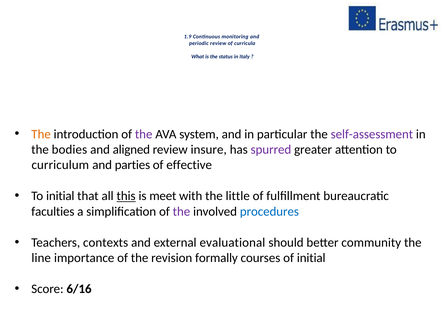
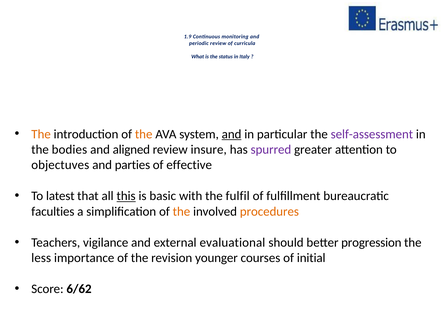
the colour: purple -> orange (144, 134)
and underline: none -> present (232, 134)
curriculum: curriculum -> objectuves (60, 165)
To initial: initial -> latest (60, 196)
meet: meet -> basic (163, 196)
little: little -> fulfil (238, 196)
the colour: purple -> orange (181, 211)
procedures colour: blue -> orange (269, 211)
contexts: contexts -> vigilance (106, 242)
community: community -> progression (371, 242)
line: line -> less (41, 258)
formally: formally -> younger (216, 258)
6/16: 6/16 -> 6/62 (79, 289)
